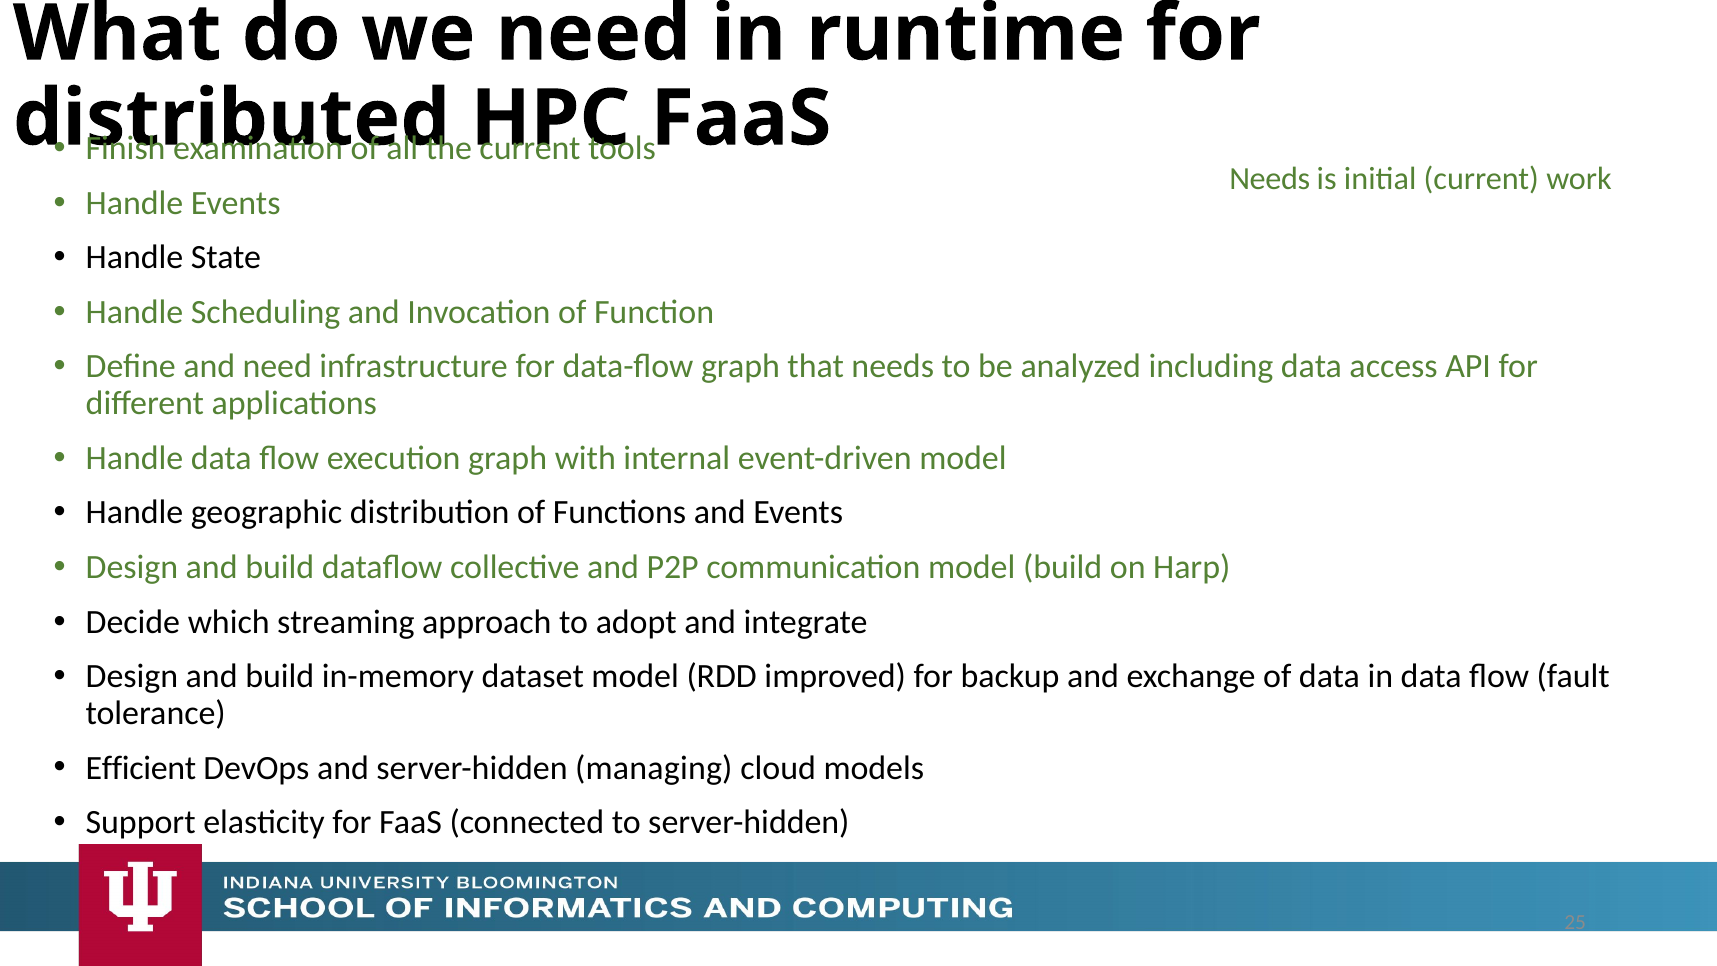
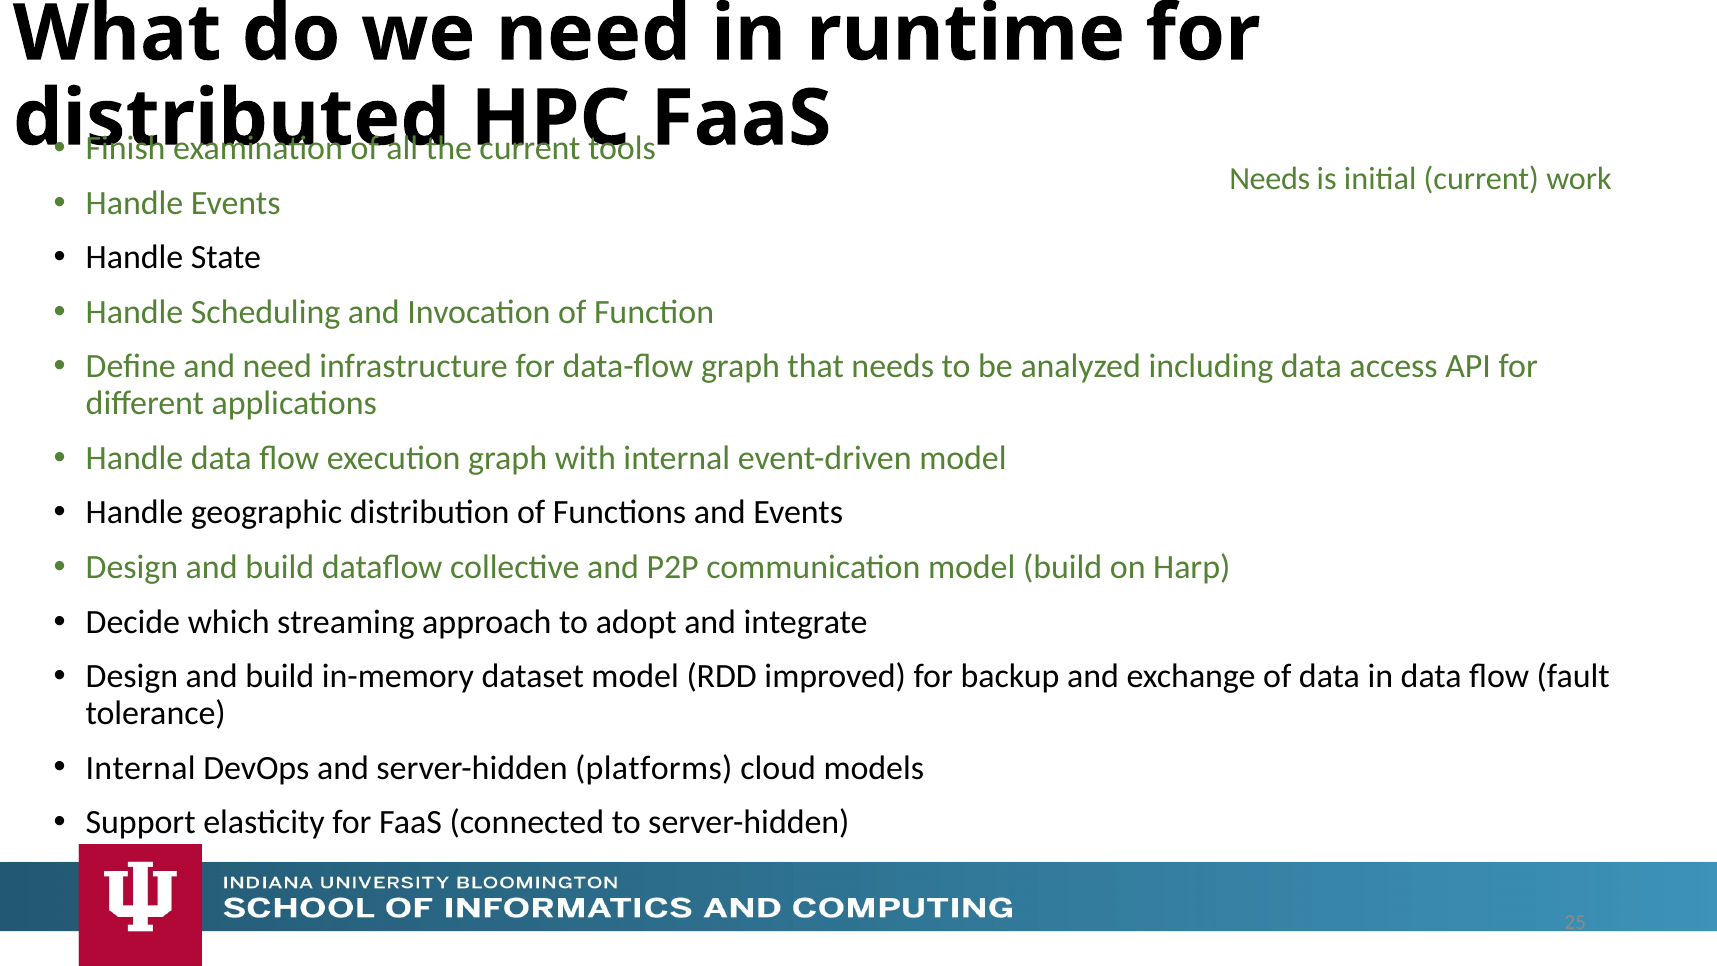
Efficient: Efficient -> Internal (141, 768)
managing: managing -> platforms (654, 768)
